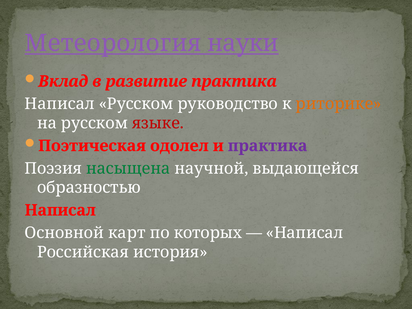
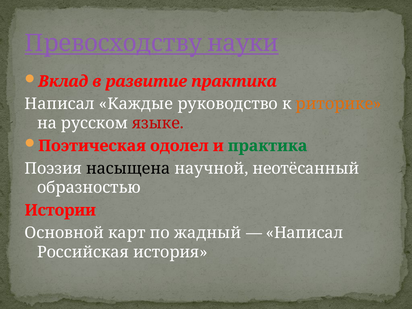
Метеорология: Метеорология -> Превосходству (113, 43)
Написал Русском: Русском -> Каждые (136, 104)
практика colour: purple -> green (268, 146)
насыщена colour: green -> black (128, 168)
выдающейся: выдающейся -> неотёсанный (306, 168)
Написал: Написал -> Истории (60, 210)
которых: которых -> жадный (208, 233)
